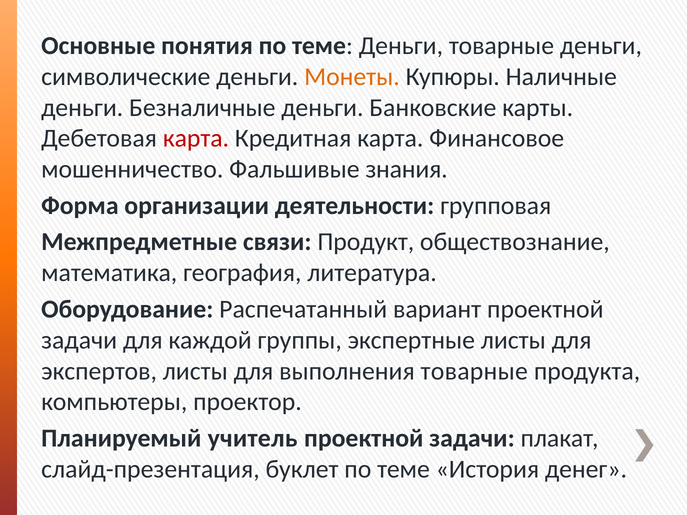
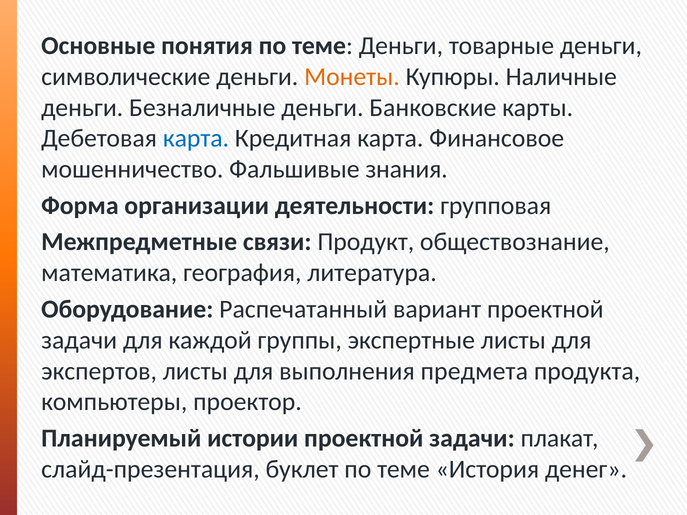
карта colour: red -> blue (196, 139)
выполнения товарные: товарные -> предмета (474, 371)
учитель: учитель -> истории (253, 438)
